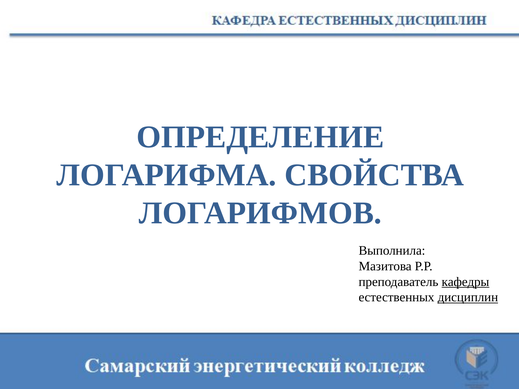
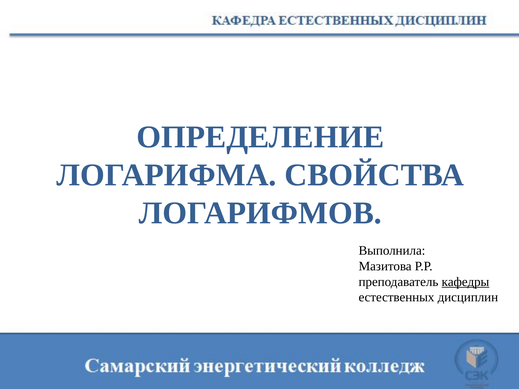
дисциплин underline: present -> none (468, 298)
